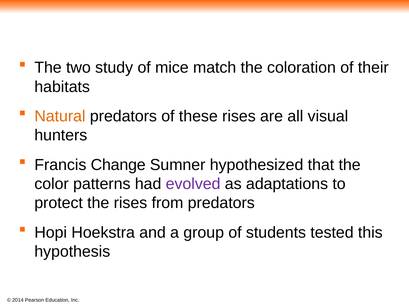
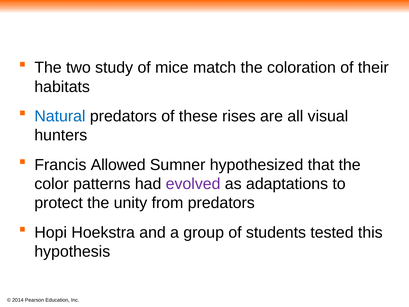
Natural colour: orange -> blue (60, 116)
Change: Change -> Allowed (118, 165)
the rises: rises -> unity (130, 203)
